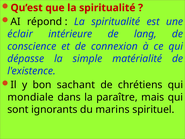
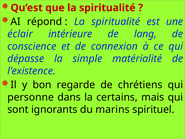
sachant: sachant -> regarde (76, 85)
mondiale: mondiale -> personne (31, 97)
paraître: paraître -> certains (117, 97)
